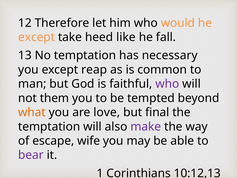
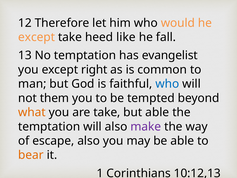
necessary: necessary -> evangelist (170, 55)
reap: reap -> right (94, 70)
who colour: purple -> blue (167, 84)
are love: love -> take (107, 112)
but final: final -> able (157, 112)
escape wife: wife -> also (89, 141)
bear colour: purple -> orange (31, 155)
